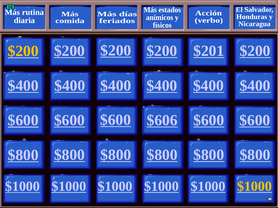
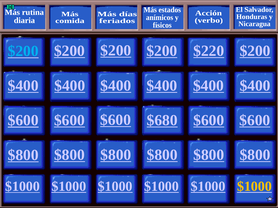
$201: $201 -> $220 (209, 51)
$200 colour: yellow -> light blue (23, 51)
$606: $606 -> $680 (162, 121)
